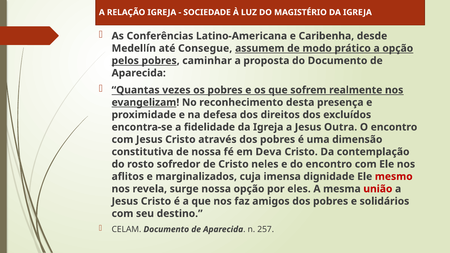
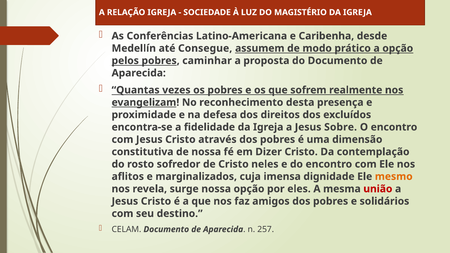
Outra: Outra -> Sobre (341, 127)
Deva: Deva -> Dizer (269, 152)
mesmo colour: red -> orange (394, 177)
